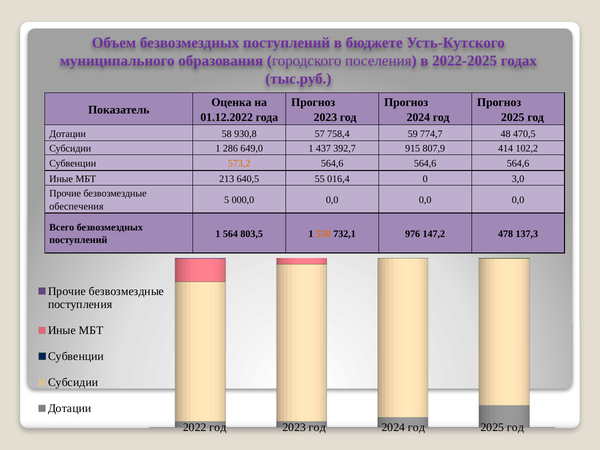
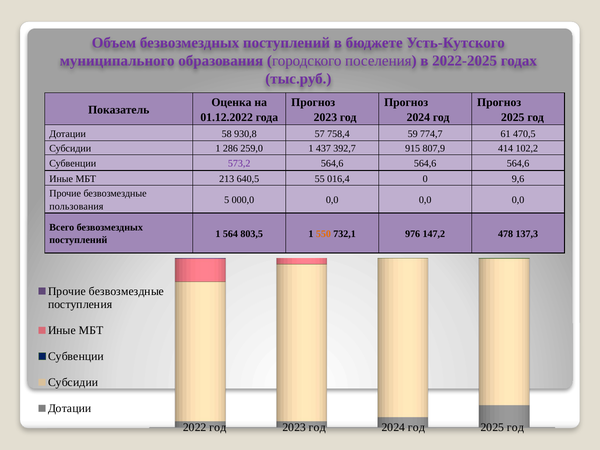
48: 48 -> 61 (506, 134)
649,0: 649,0 -> 259,0 (252, 149)
573,2 colour: orange -> purple (239, 163)
3,0: 3,0 -> 9,6 (518, 179)
обеспечения: обеспечения -> пользования (76, 206)
